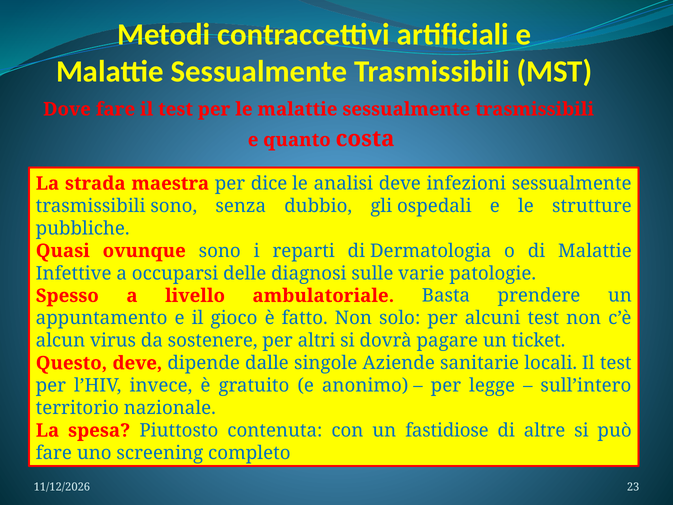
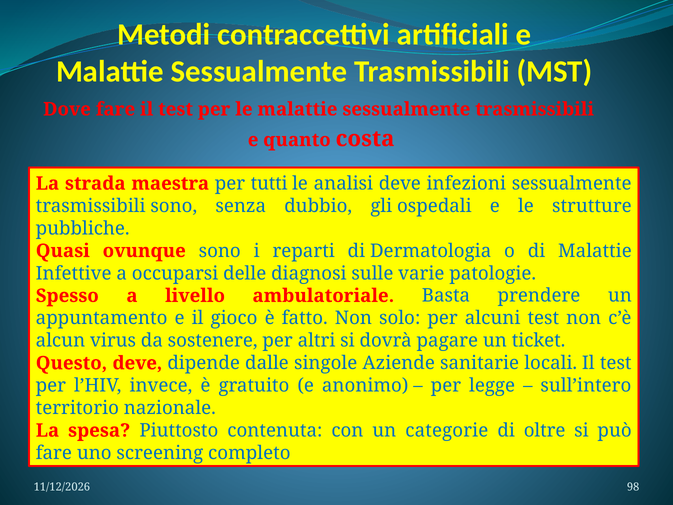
dice: dice -> tutti (269, 183)
fastidiose: fastidiose -> categorie (447, 430)
altre: altre -> oltre (545, 430)
23: 23 -> 98 (633, 487)
